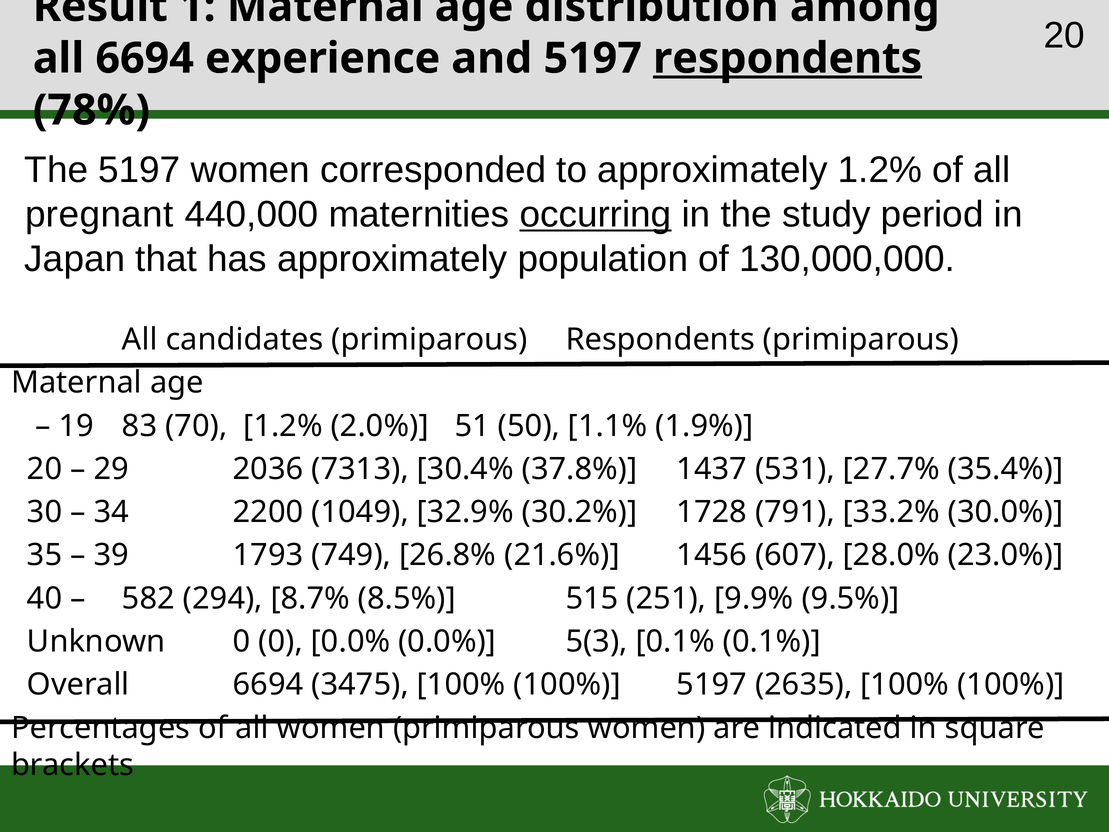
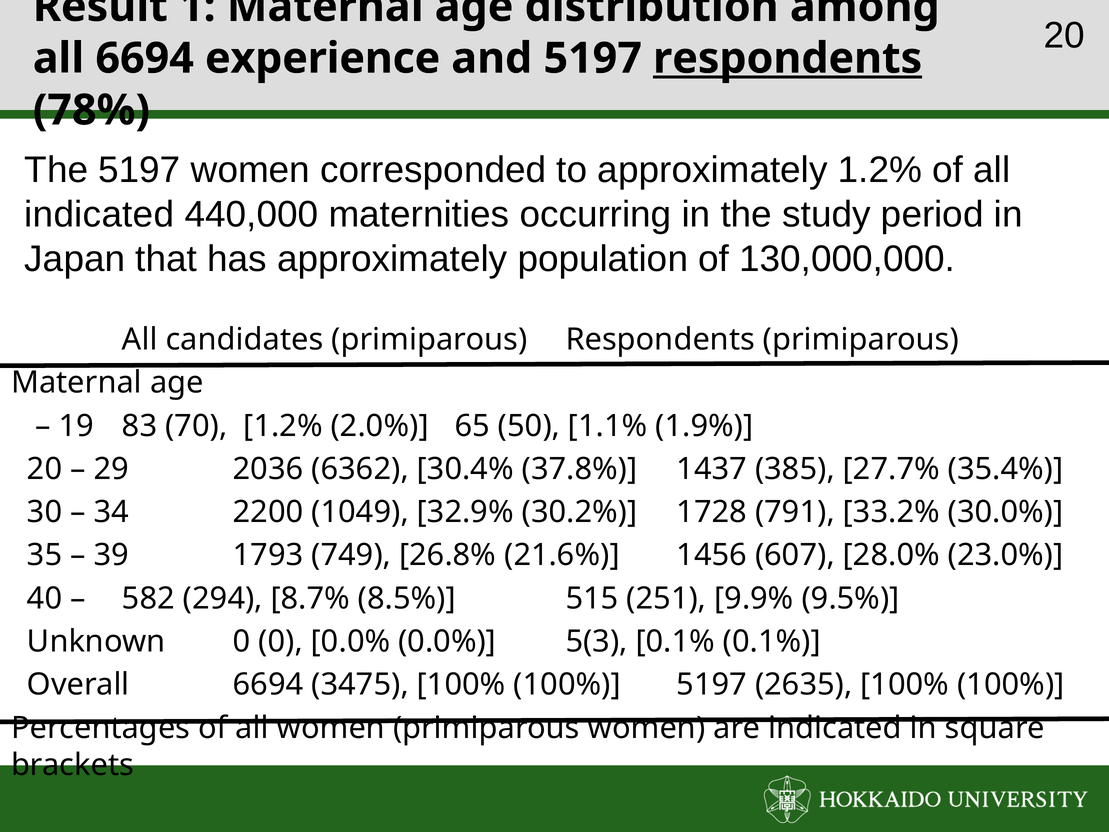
pregnant: pregnant -> indicated (99, 215)
occurring underline: present -> none (595, 215)
51: 51 -> 65 (472, 426)
7313: 7313 -> 6362 (360, 469)
531: 531 -> 385 (795, 469)
